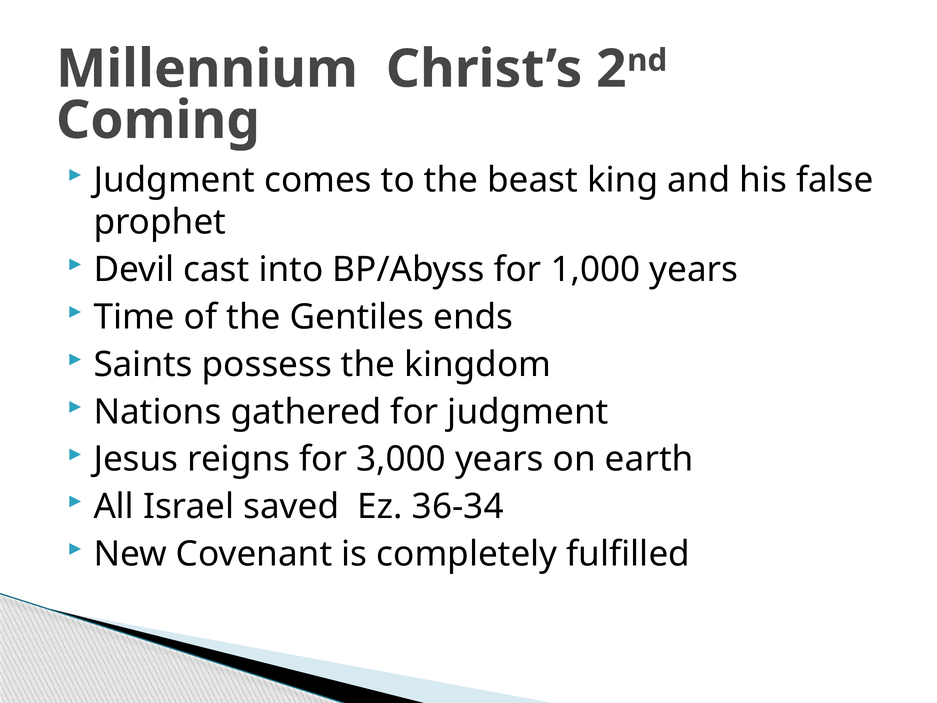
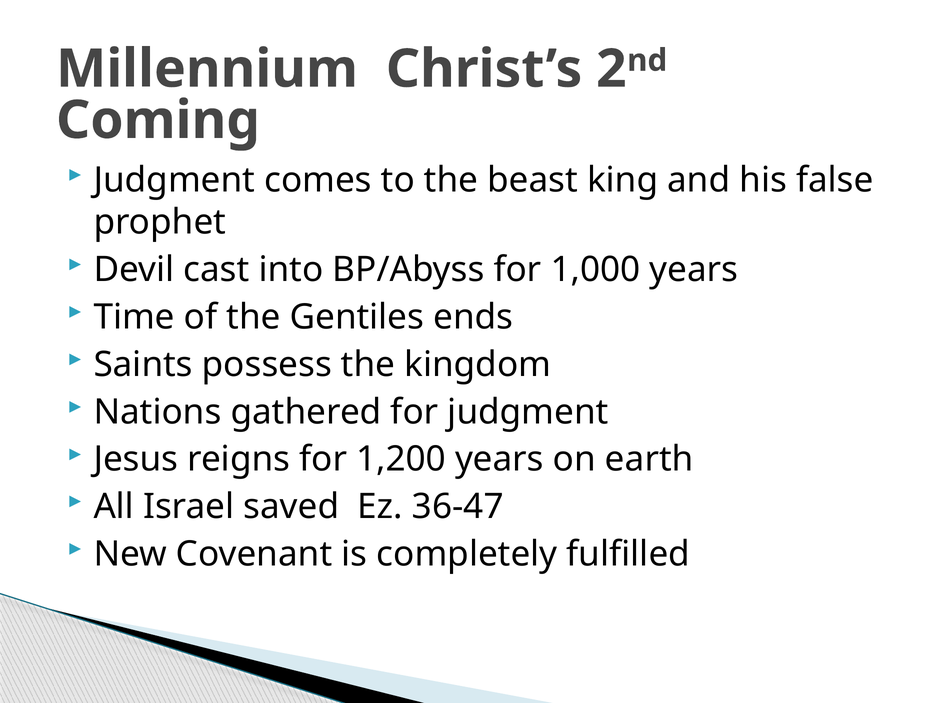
3,000: 3,000 -> 1,200 (401, 459)
36-34: 36-34 -> 36-47 (458, 507)
